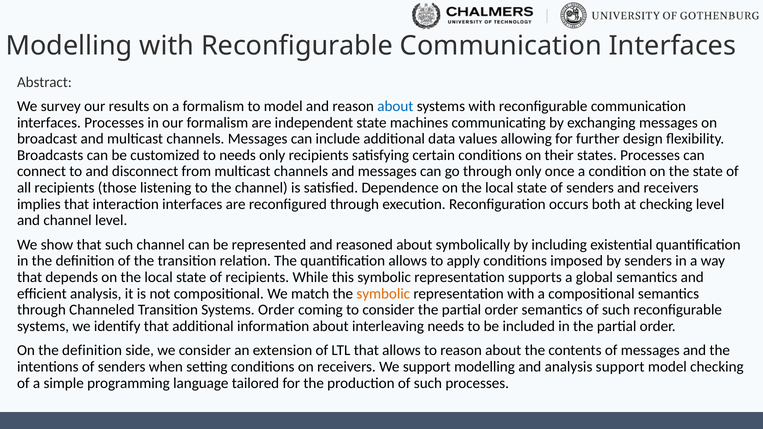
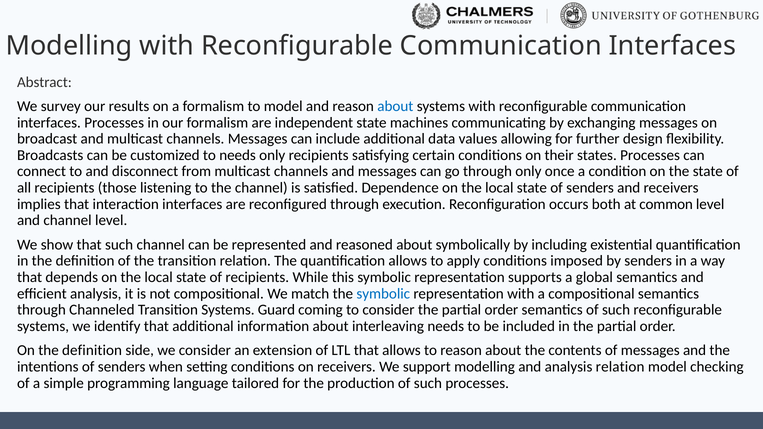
at checking: checking -> common (666, 204)
symbolic colour: orange -> blue (383, 294)
Systems Order: Order -> Guard (276, 310)
analysis support: support -> relation (620, 367)
